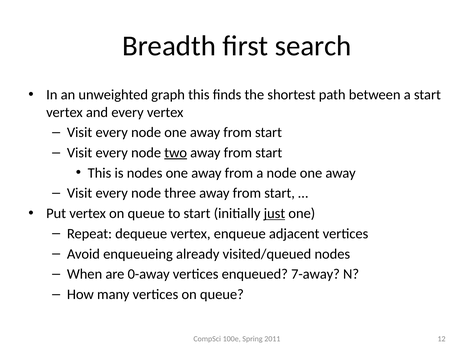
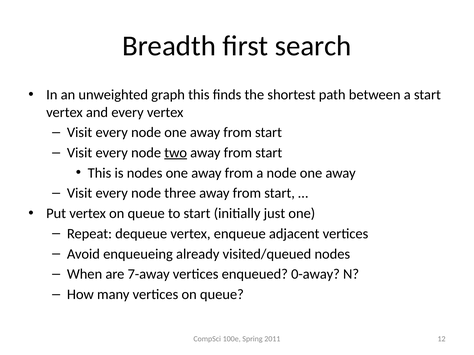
just underline: present -> none (274, 214)
0-away: 0-away -> 7-away (149, 275)
7-away: 7-away -> 0-away (316, 275)
